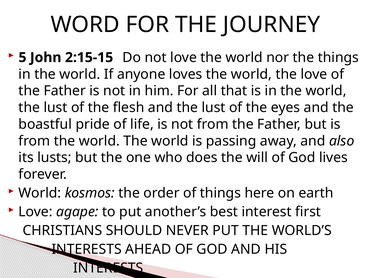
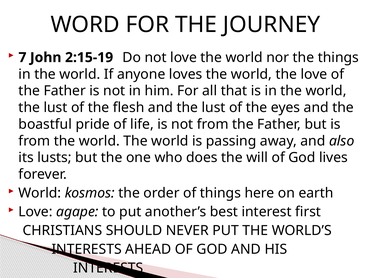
5: 5 -> 7 (22, 58)
2:15-15: 2:15-15 -> 2:15-19 (89, 58)
